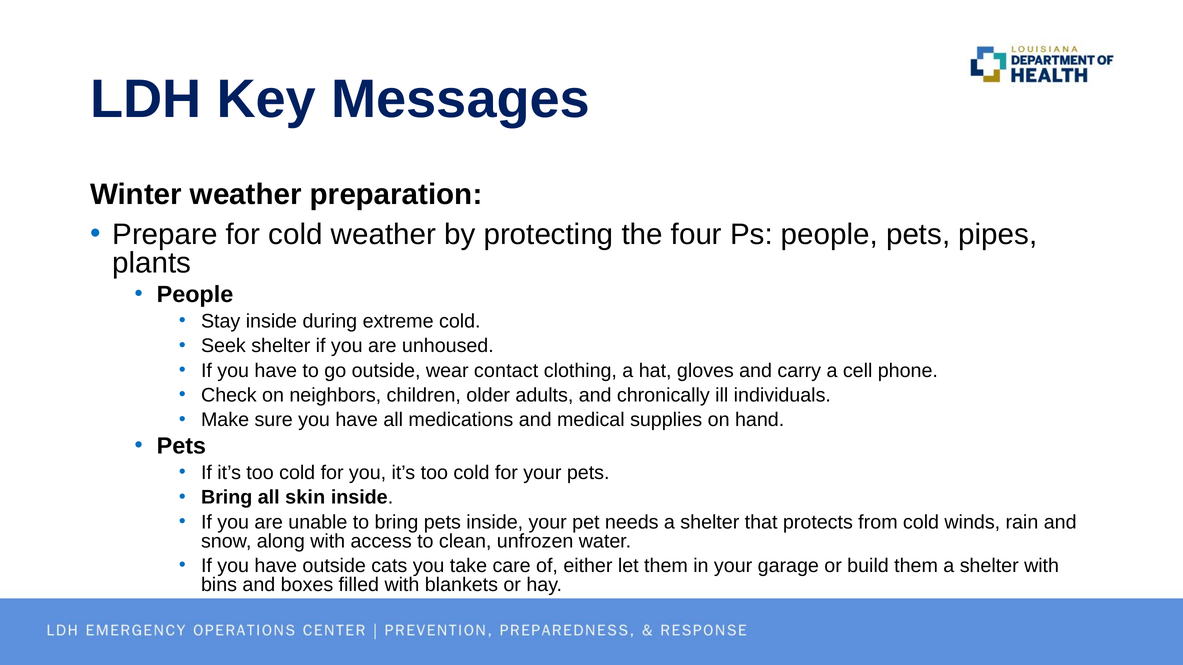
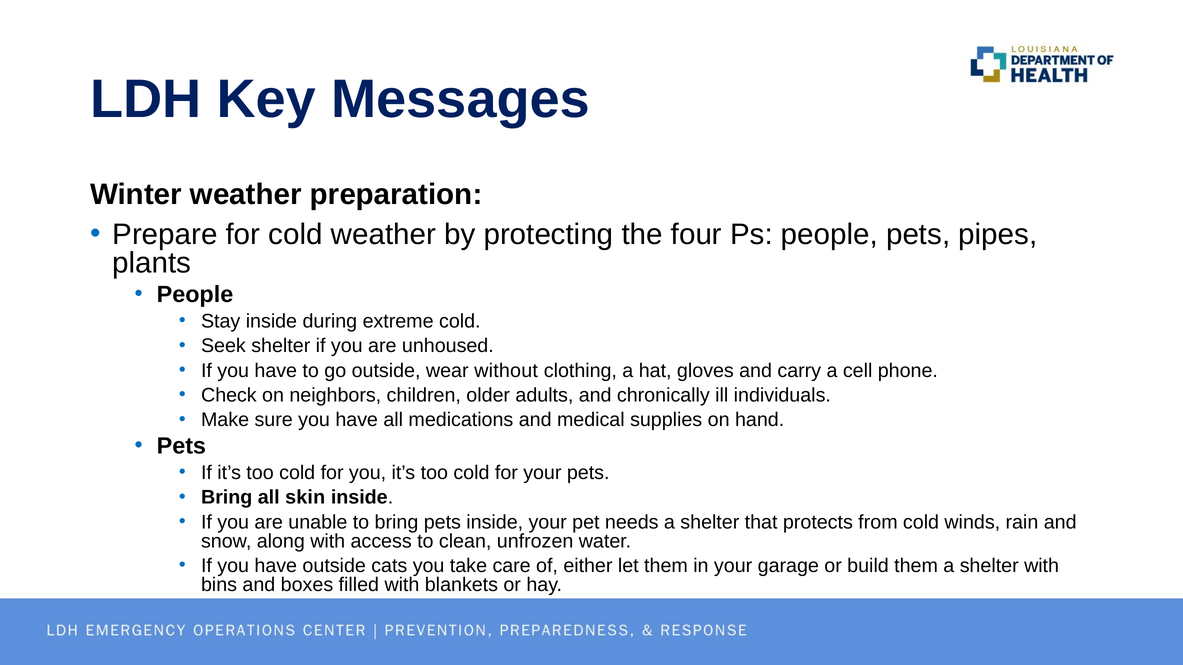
contact: contact -> without (506, 371)
